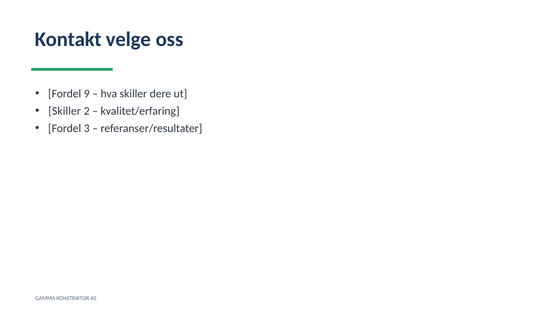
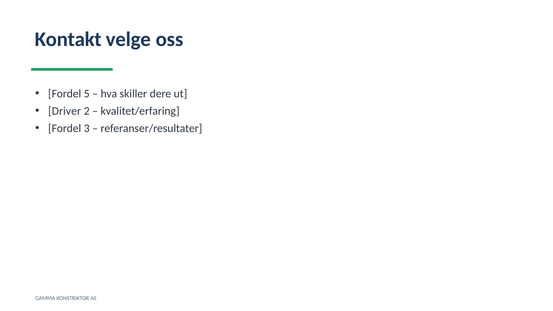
9: 9 -> 5 (87, 94)
Skiller: Skiller -> Driver (65, 111)
